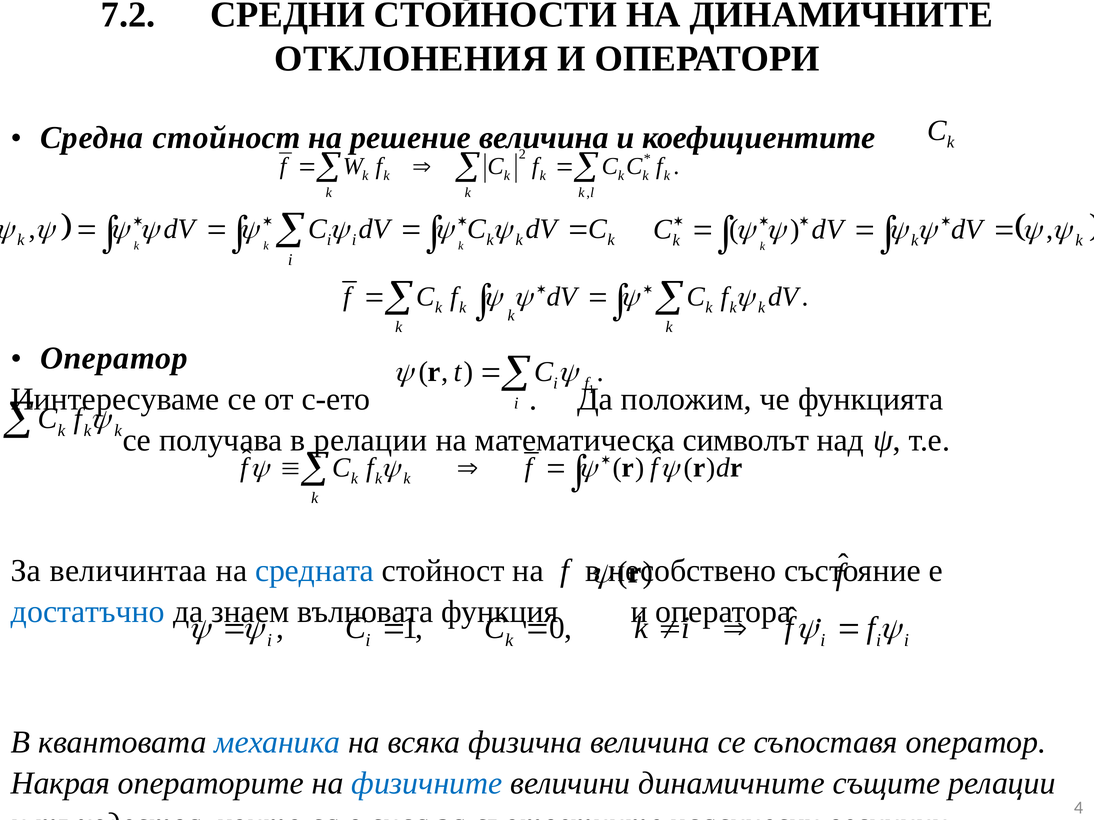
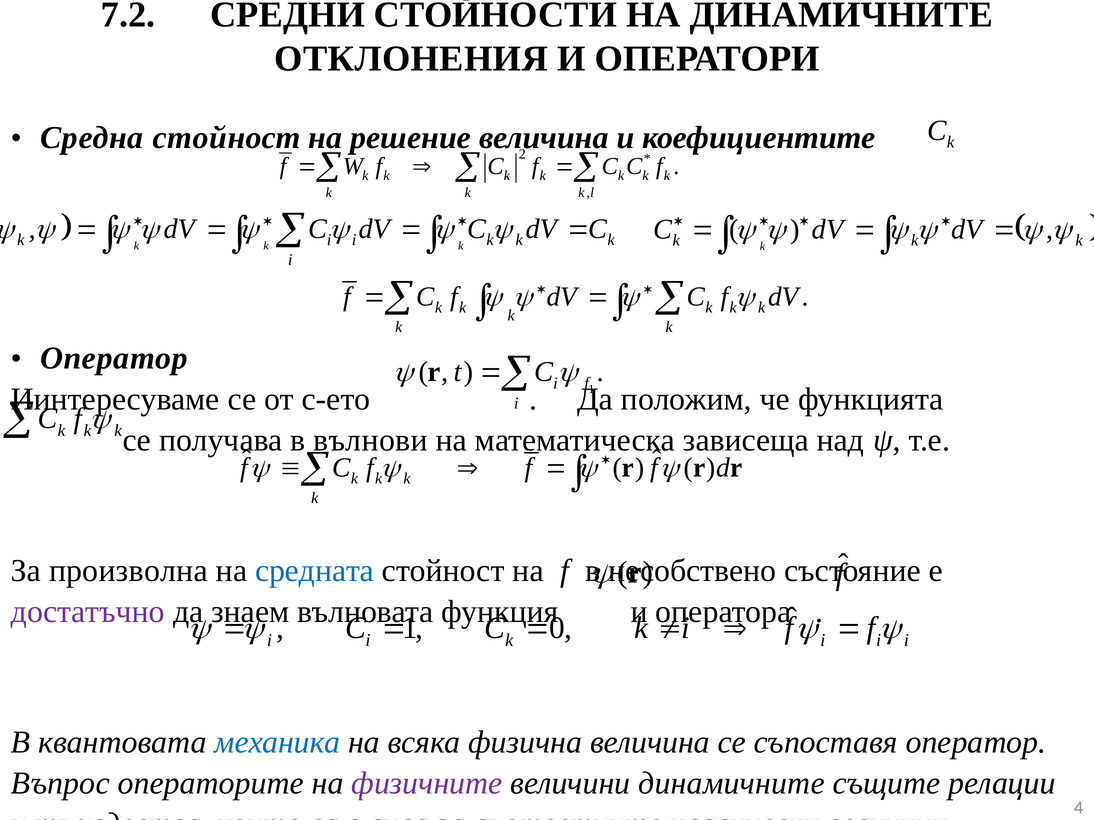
в релации: релации -> вълнови (371, 440)
символът: символът -> зависеща (746, 440)
величинтаа: величинтаа -> произволна (128, 571)
достатъчно colour: blue -> purple (88, 612)
Накрая: Накрая -> Въпрос (60, 784)
физичните colour: blue -> purple (427, 784)
